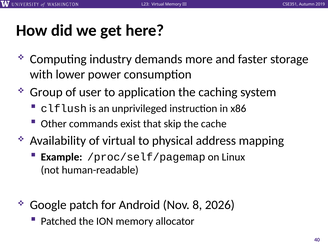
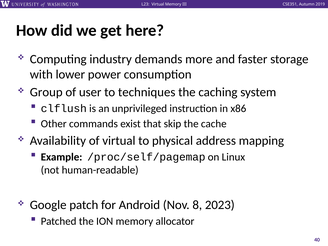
application: application -> techniques (147, 92)
2026: 2026 -> 2023 (220, 205)
